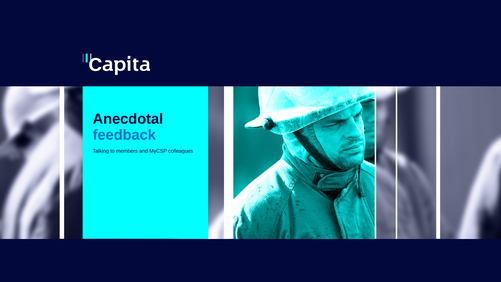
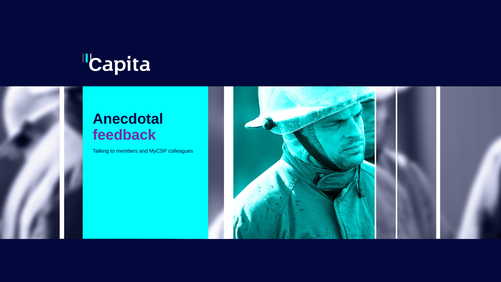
feedback colour: blue -> purple (124, 135)
